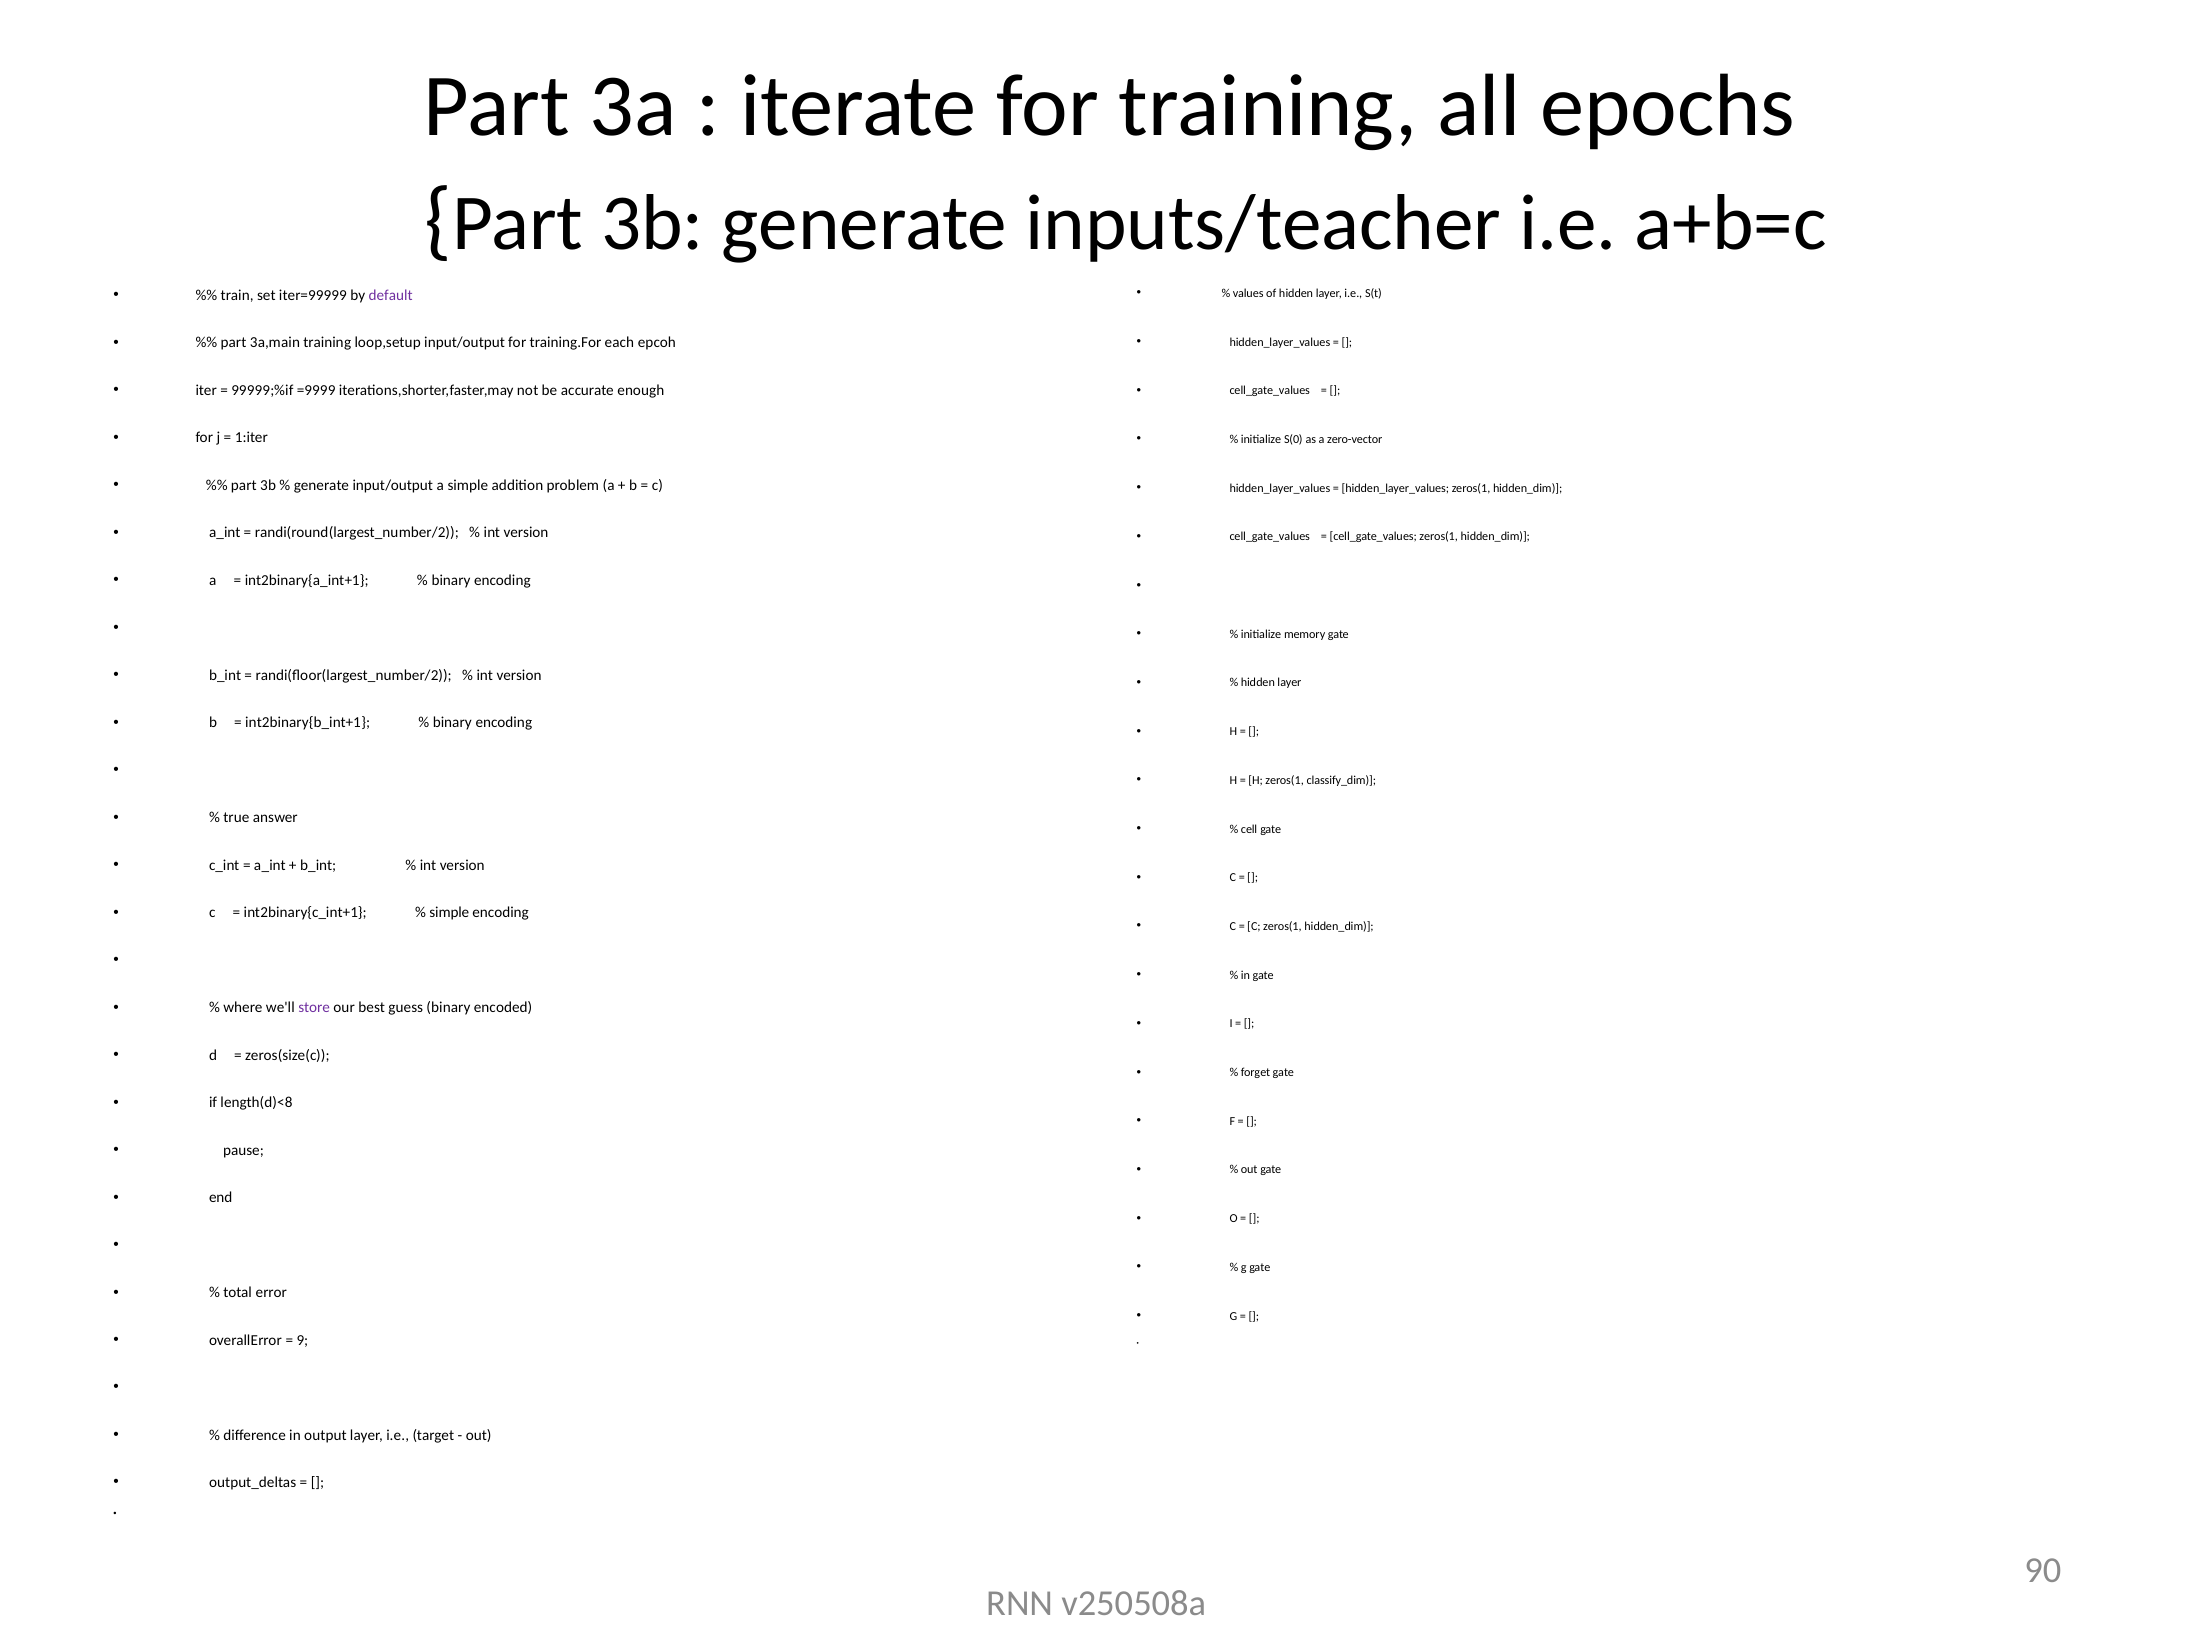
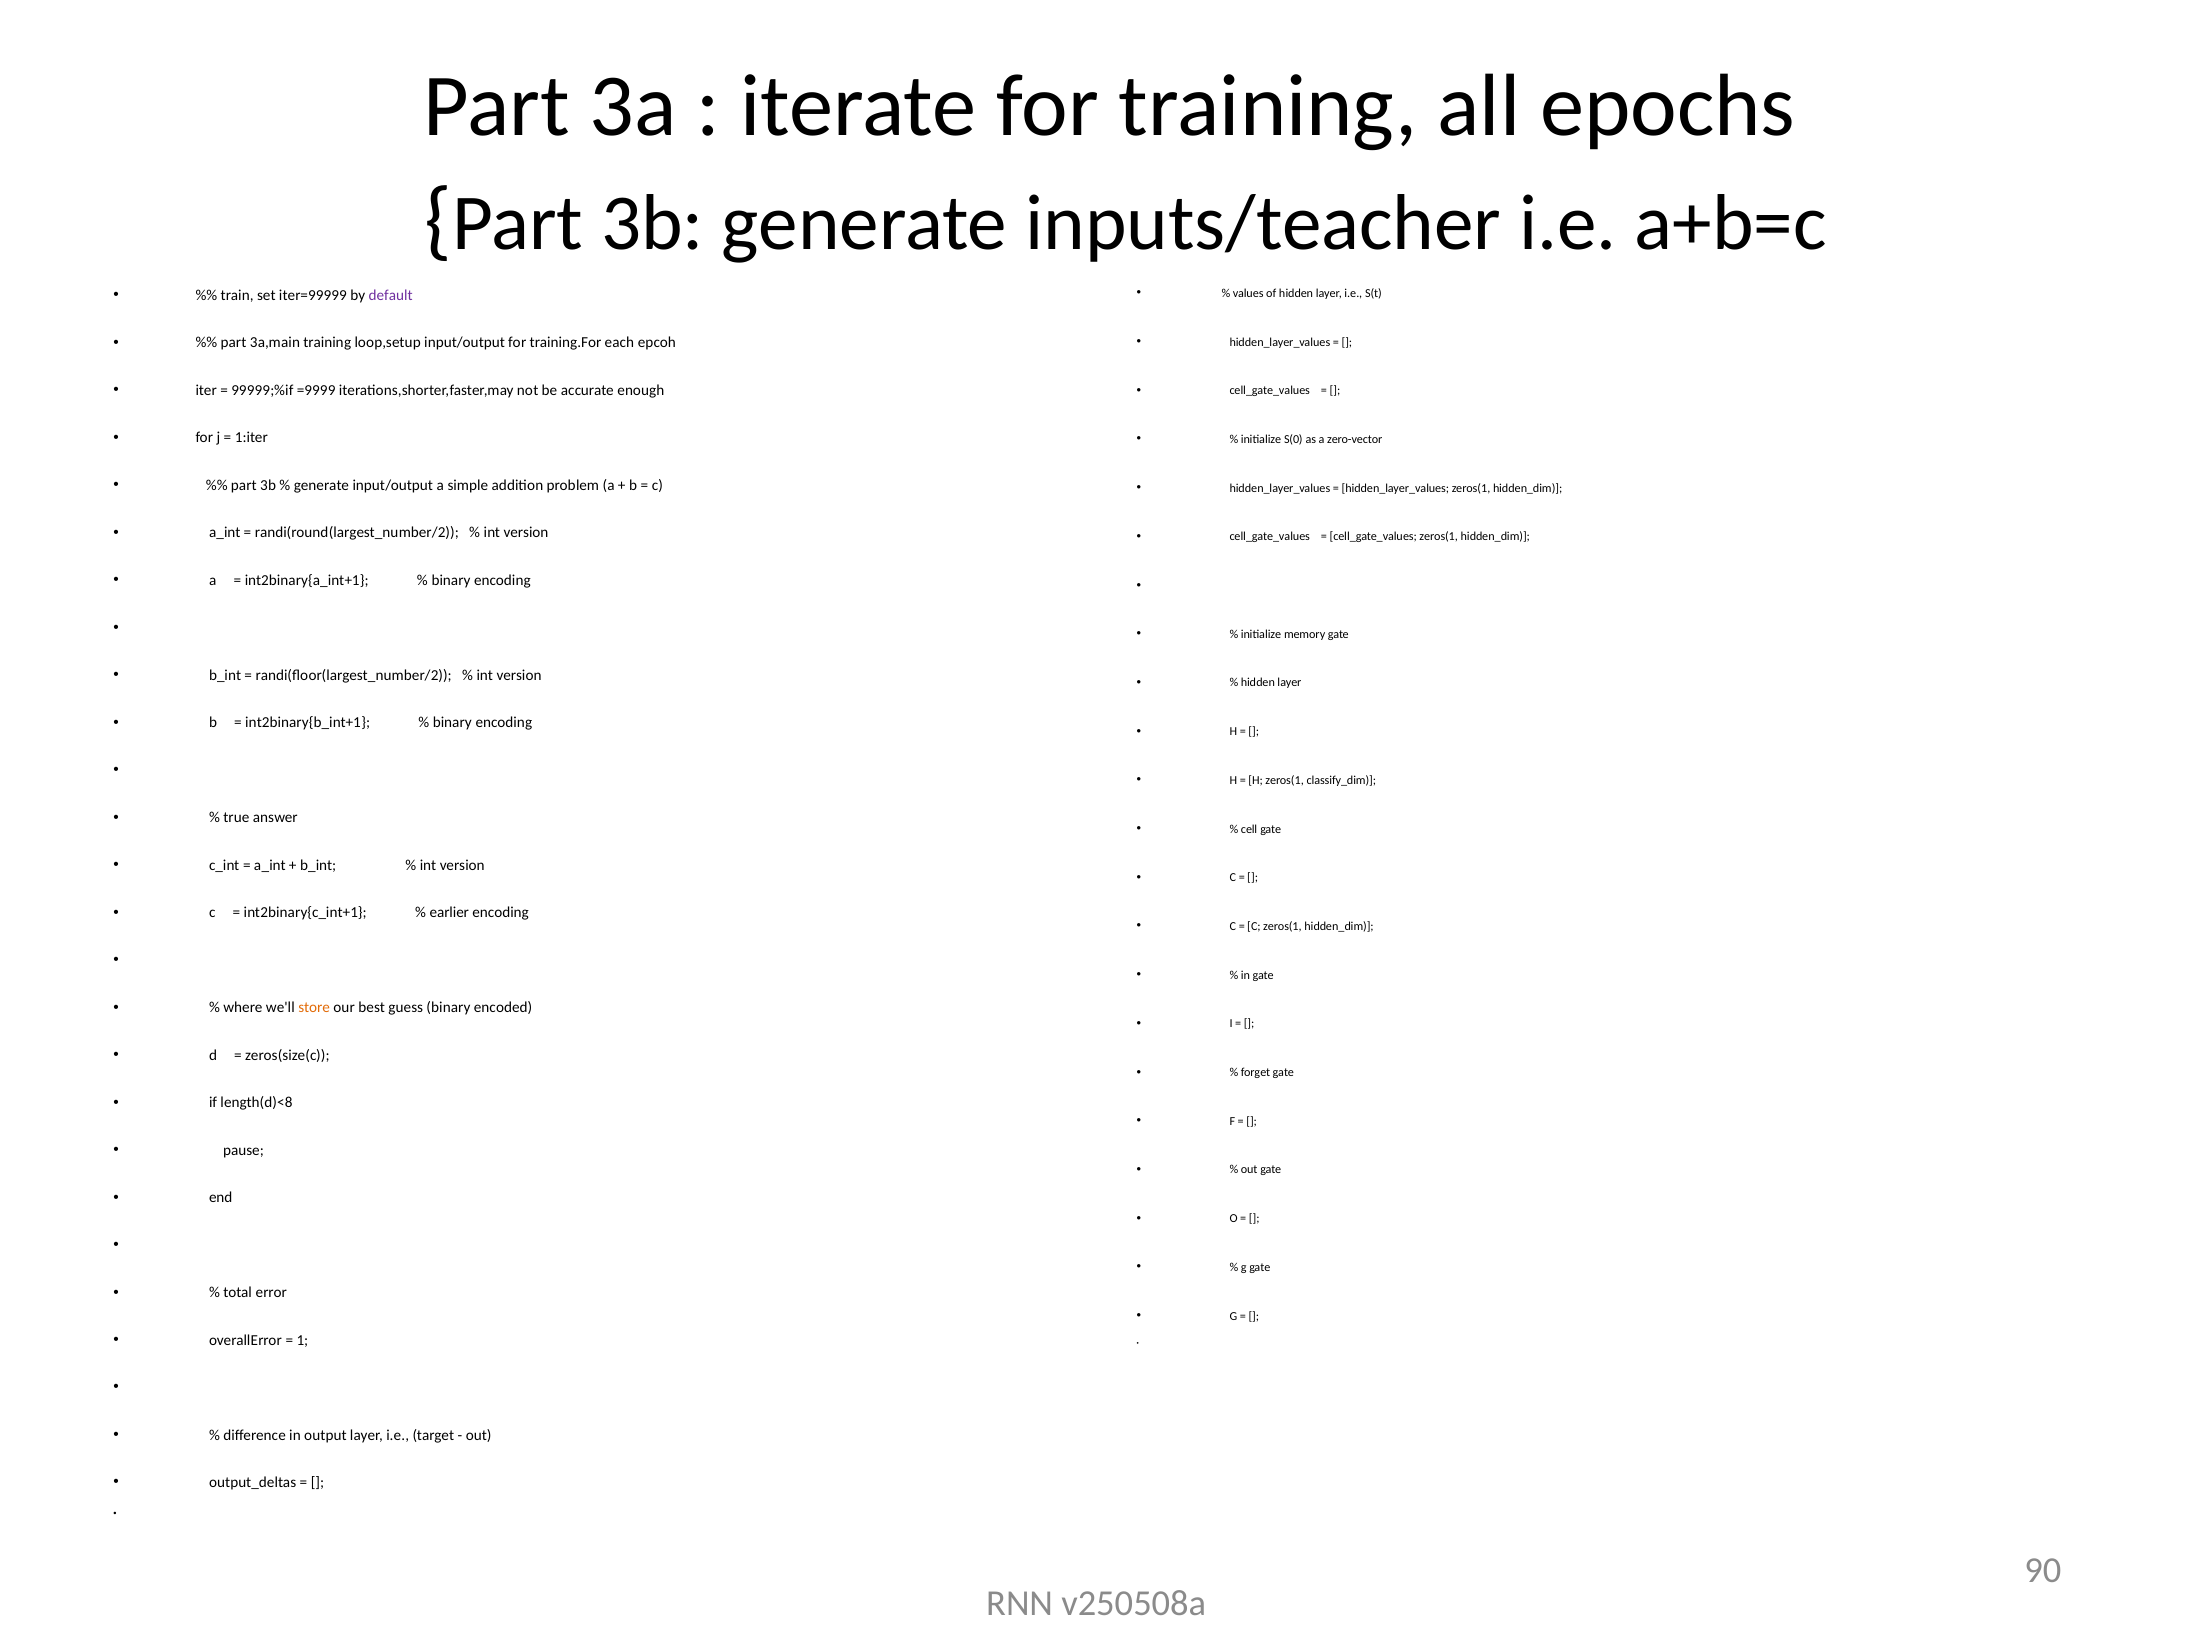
simple: simple -> earlier (449, 913)
store colour: purple -> orange (314, 1008)
9: 9 -> 1 (302, 1340)
